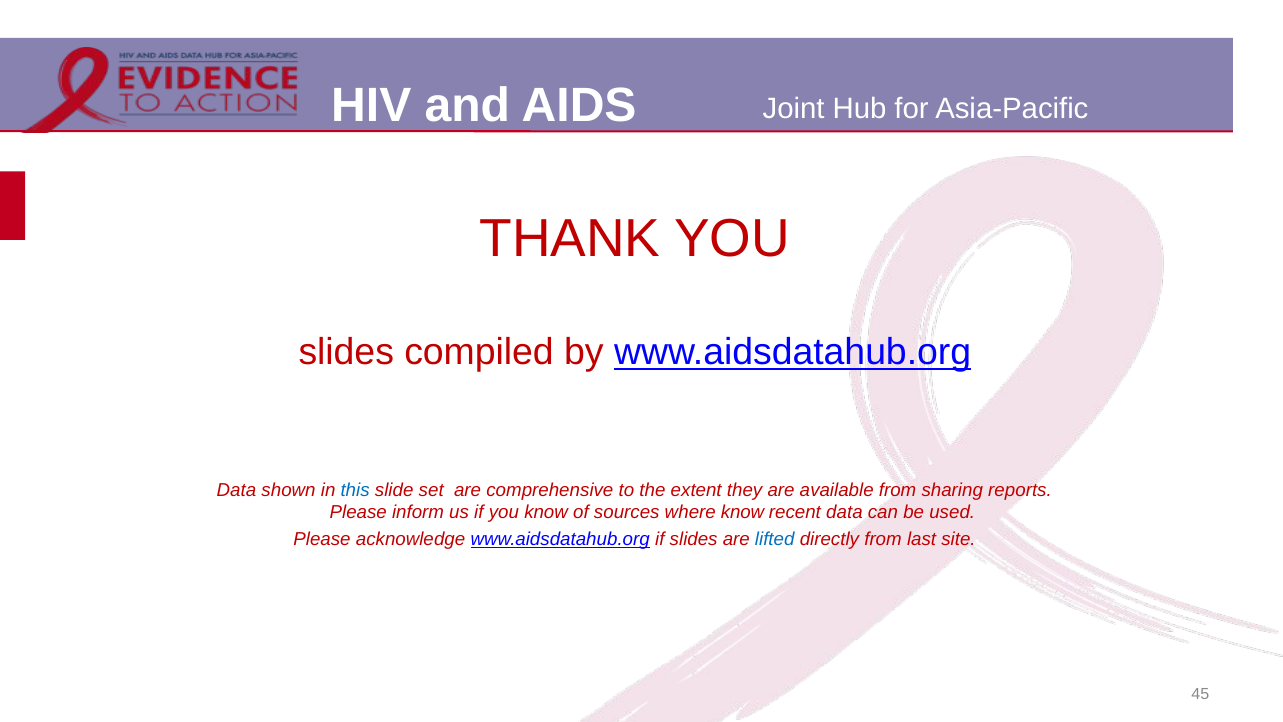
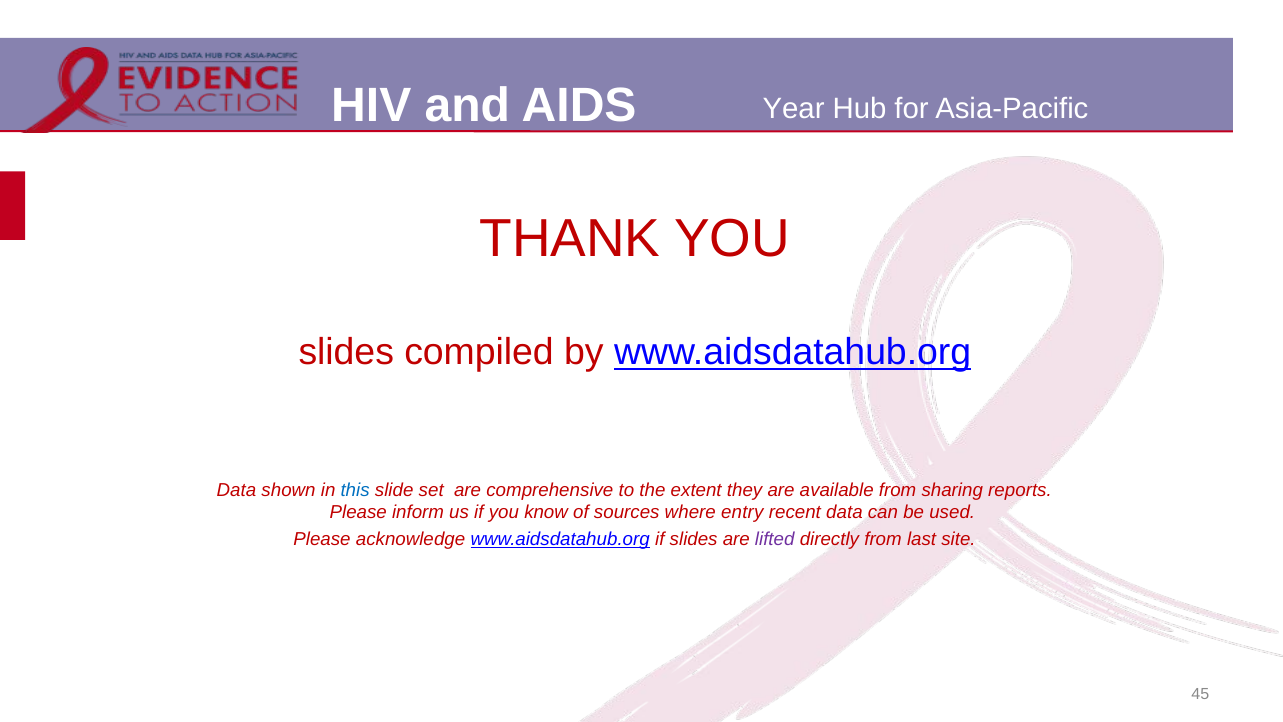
Joint: Joint -> Year (794, 109)
where know: know -> entry (742, 512)
lifted colour: blue -> purple (775, 539)
